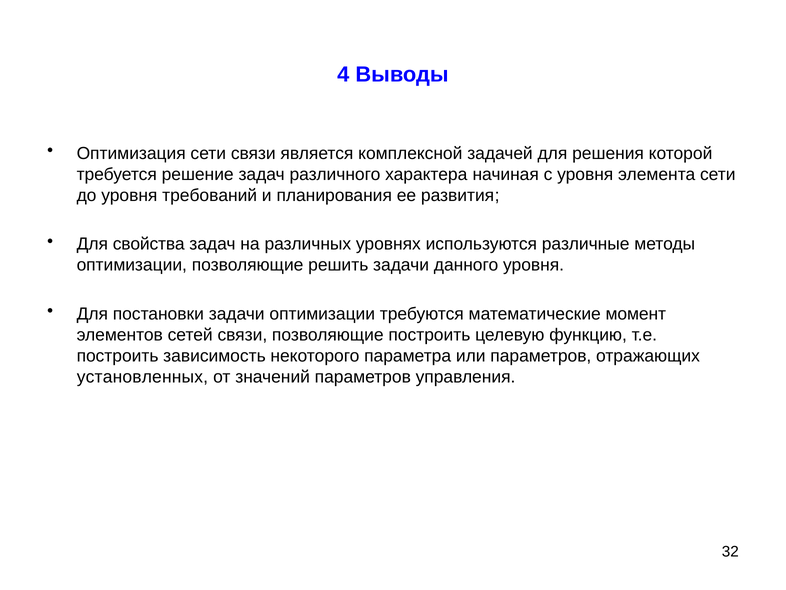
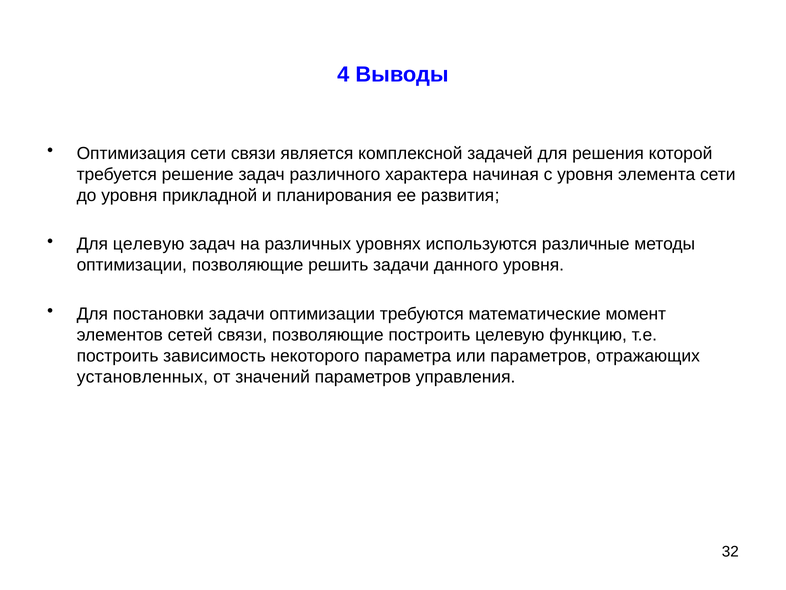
требований: требований -> прикладной (210, 195)
Для свойства: свойства -> целевую (149, 244)
